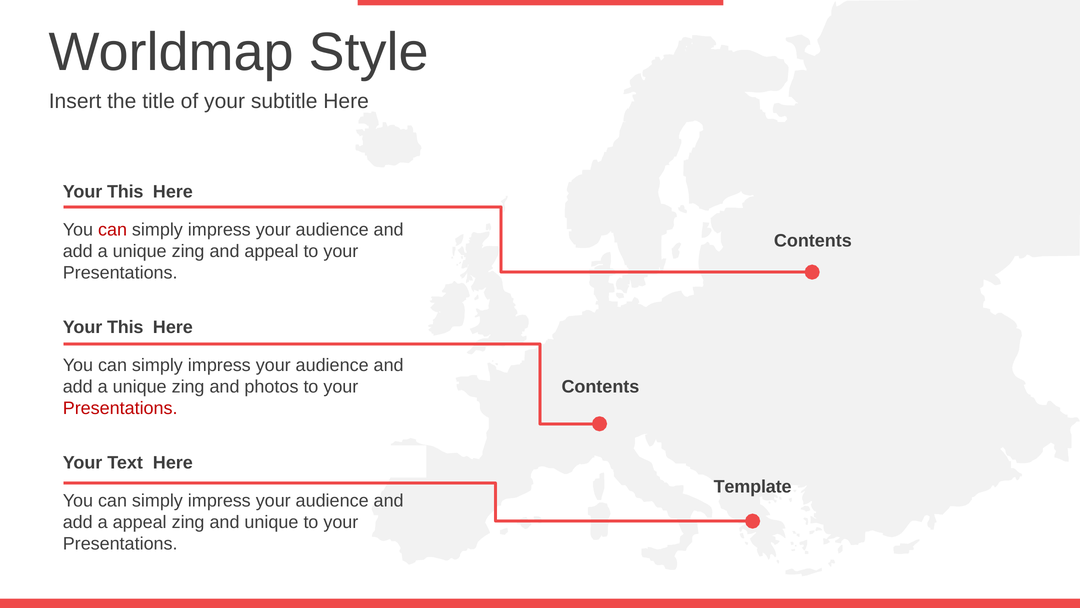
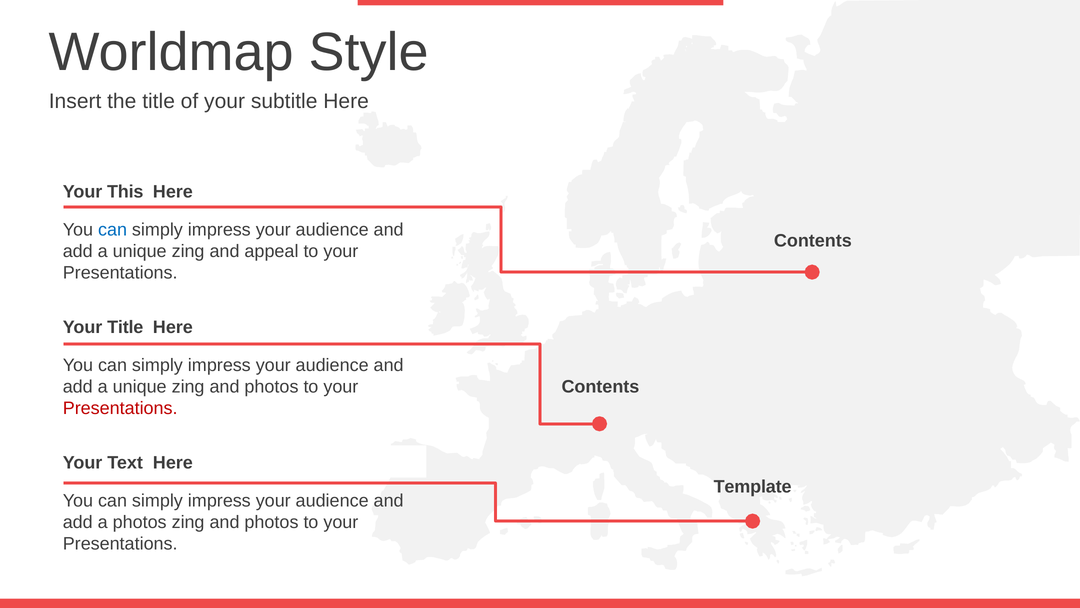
can colour: red -> blue (113, 230)
This: This -> Title (125, 327)
a appeal: appeal -> photos (140, 522)
unique: unique -> photos (271, 522)
